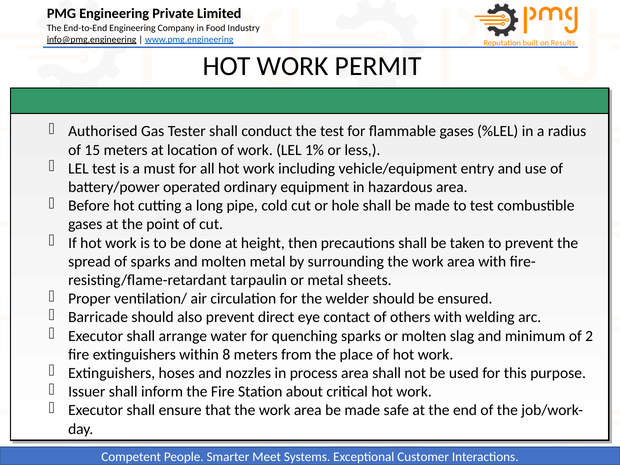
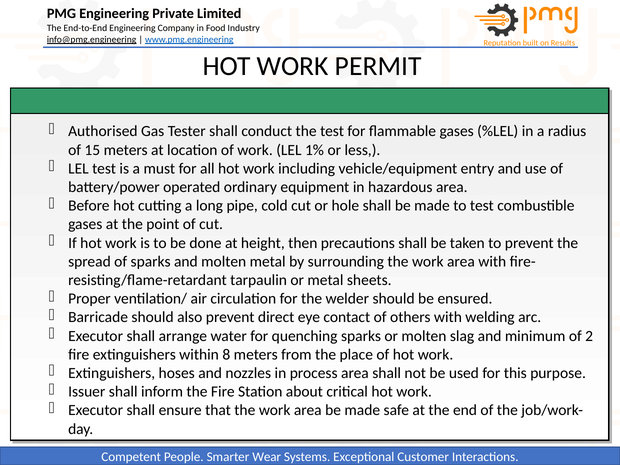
Meet: Meet -> Wear (267, 457)
